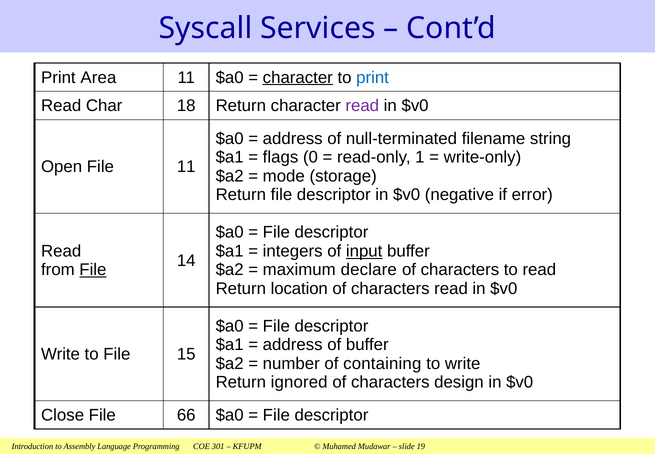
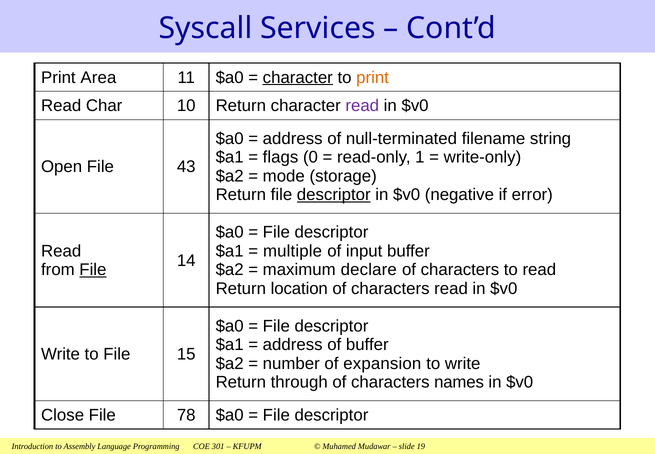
print colour: blue -> orange (373, 77)
18: 18 -> 10 (186, 106)
File 11: 11 -> 43 (186, 167)
descriptor underline: none -> present (334, 195)
integers: integers -> multiple (293, 251)
input underline: present -> none (364, 251)
containing: containing -> expansion (382, 363)
ignored: ignored -> through (299, 382)
design: design -> names (459, 382)
66: 66 -> 78 (186, 415)
